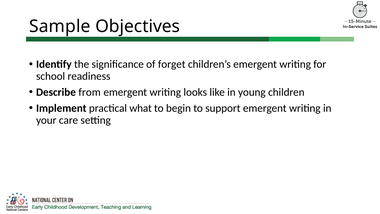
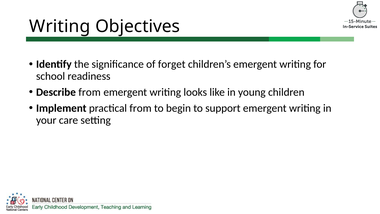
Sample: Sample -> Writing (60, 26)
practical what: what -> from (141, 108)
